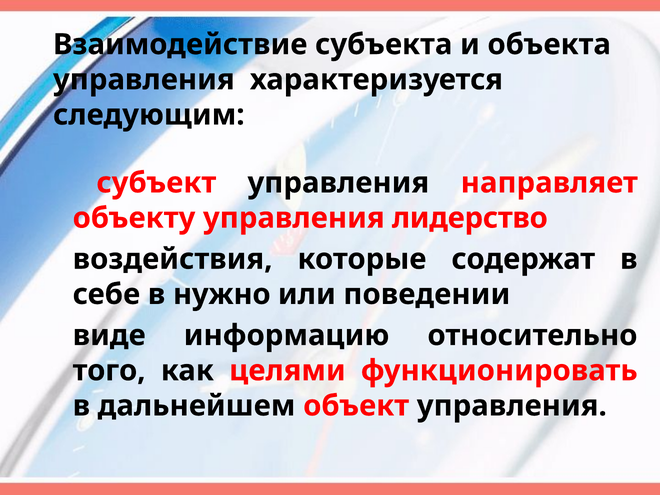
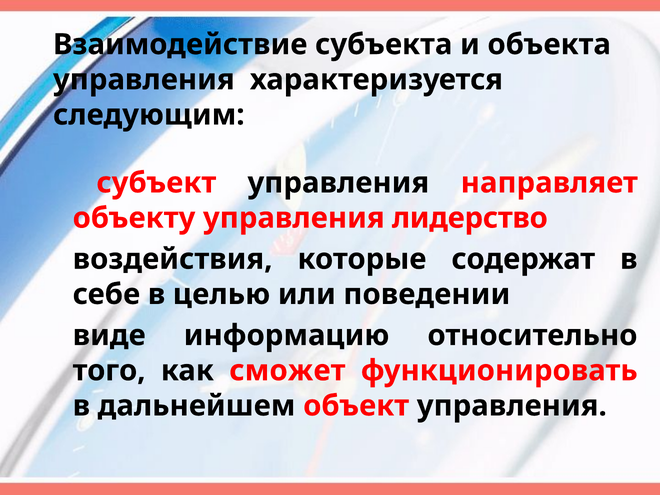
нужно: нужно -> целью (222, 294)
целями: целями -> сможет (287, 371)
